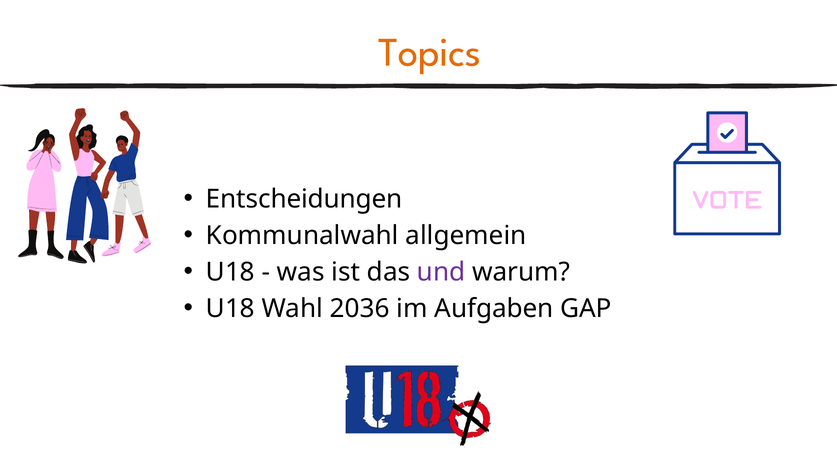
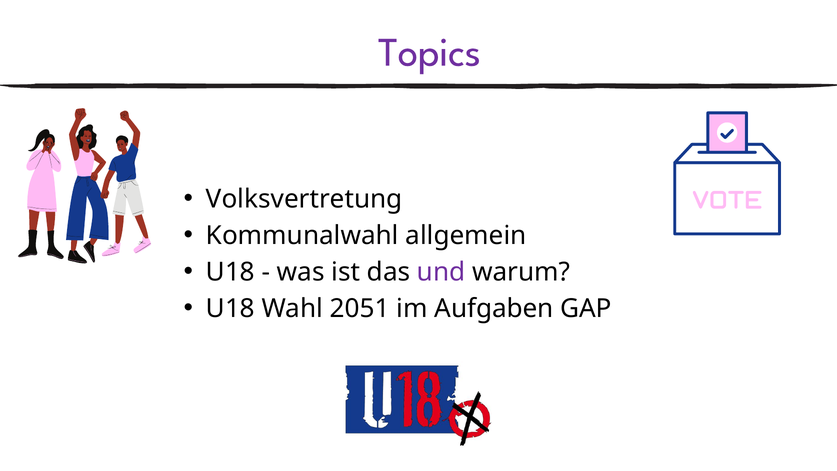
Topics colour: orange -> purple (429, 52)
Entscheidungen: Entscheidungen -> Volksvertretung (304, 199)
2036: 2036 -> 2051 (360, 309)
